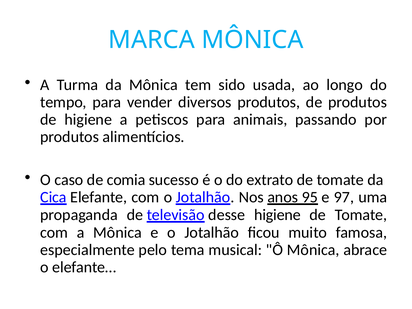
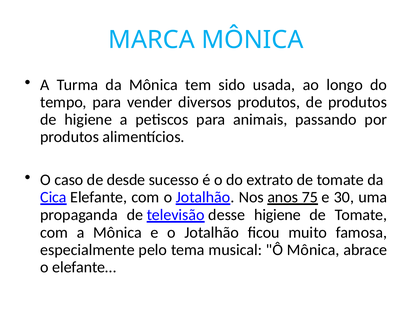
comia: comia -> desde (126, 180)
95: 95 -> 75 (310, 197)
97: 97 -> 30 (344, 197)
